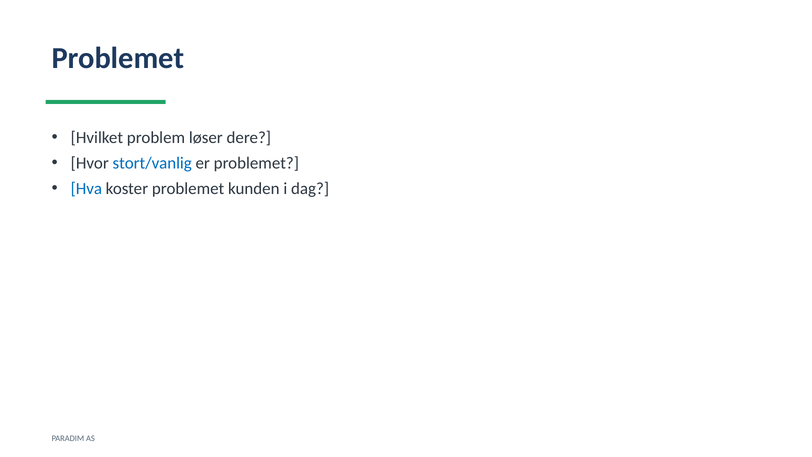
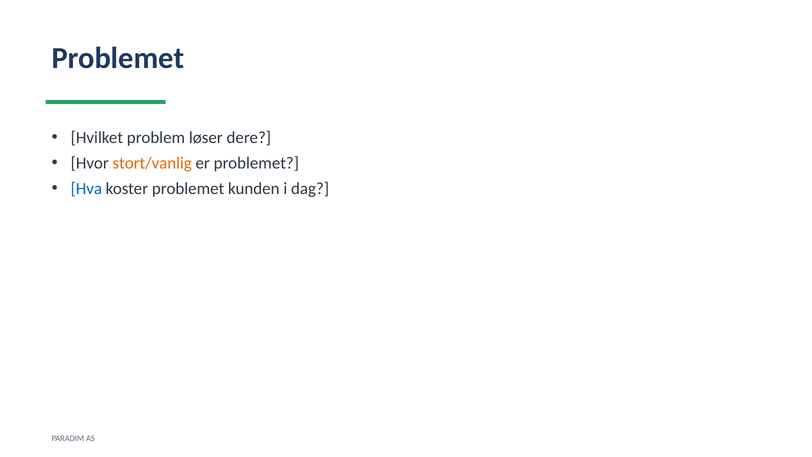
stort/vanlig colour: blue -> orange (152, 163)
